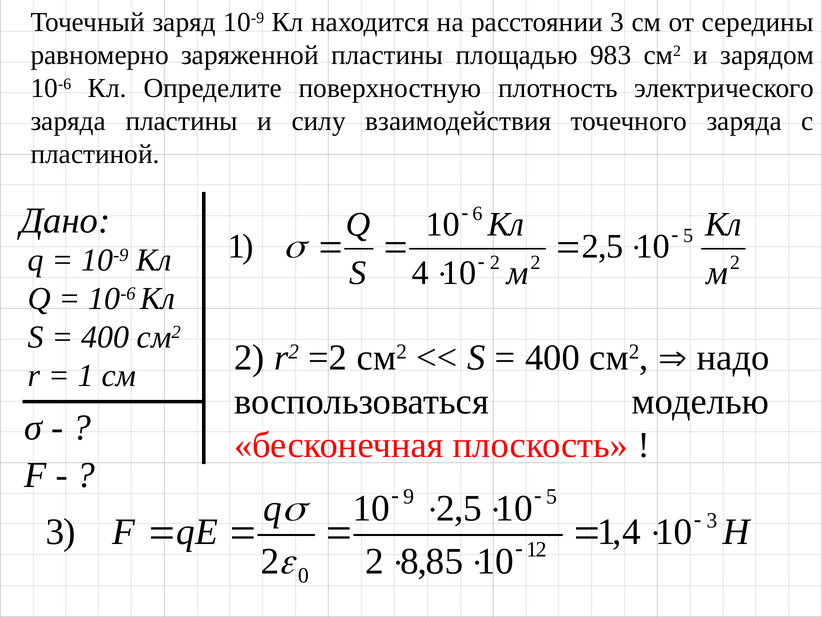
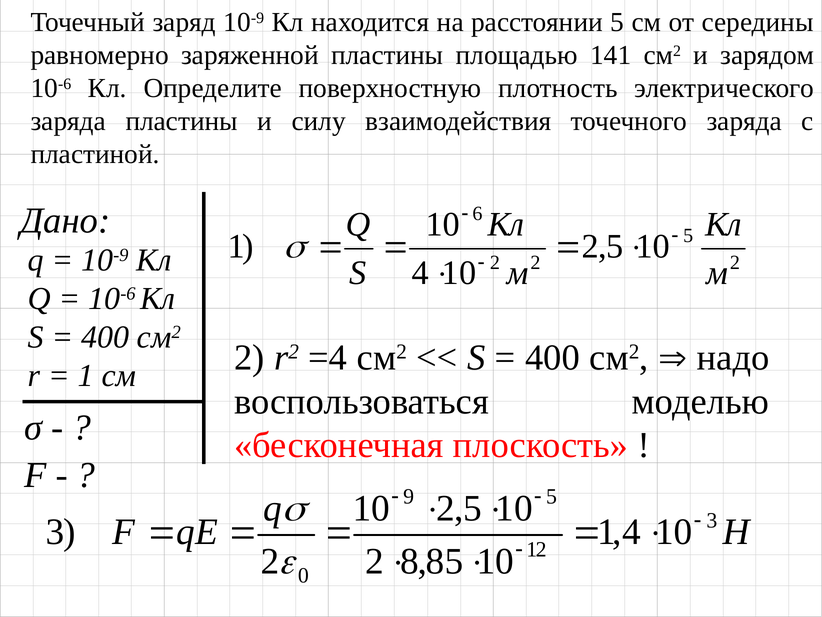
расстоянии 3: 3 -> 5 (617, 22)
983: 983 -> 141 (611, 55)
=2: =2 -> =4 (328, 357)
